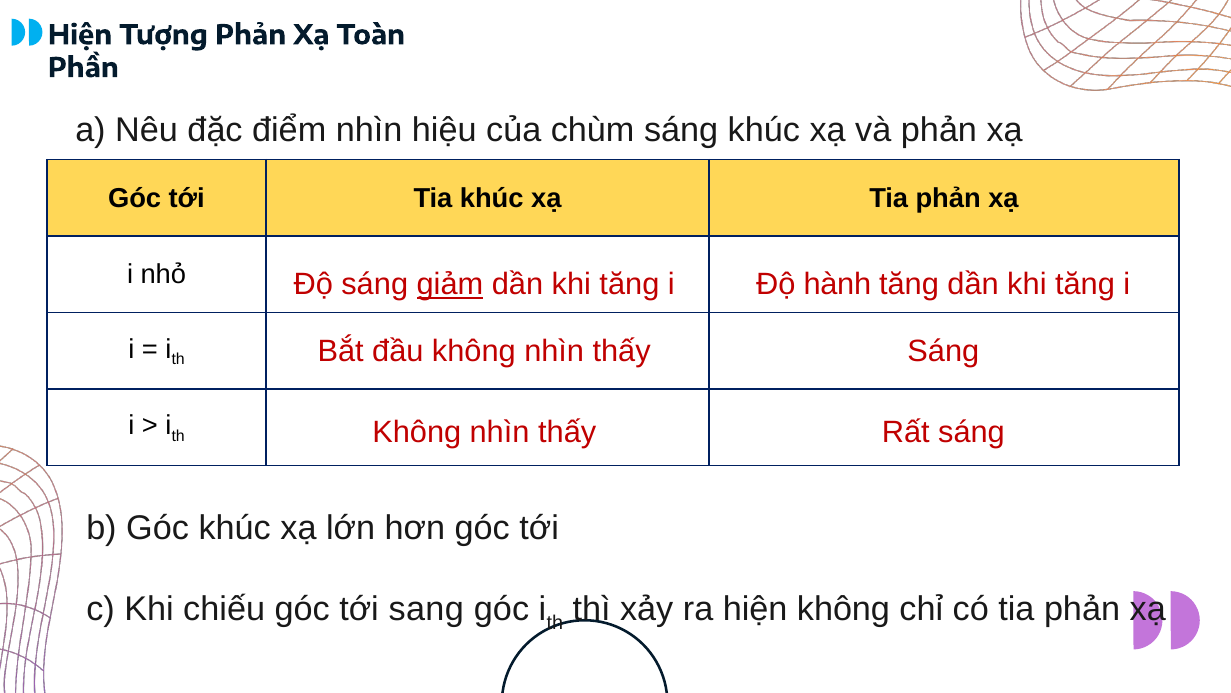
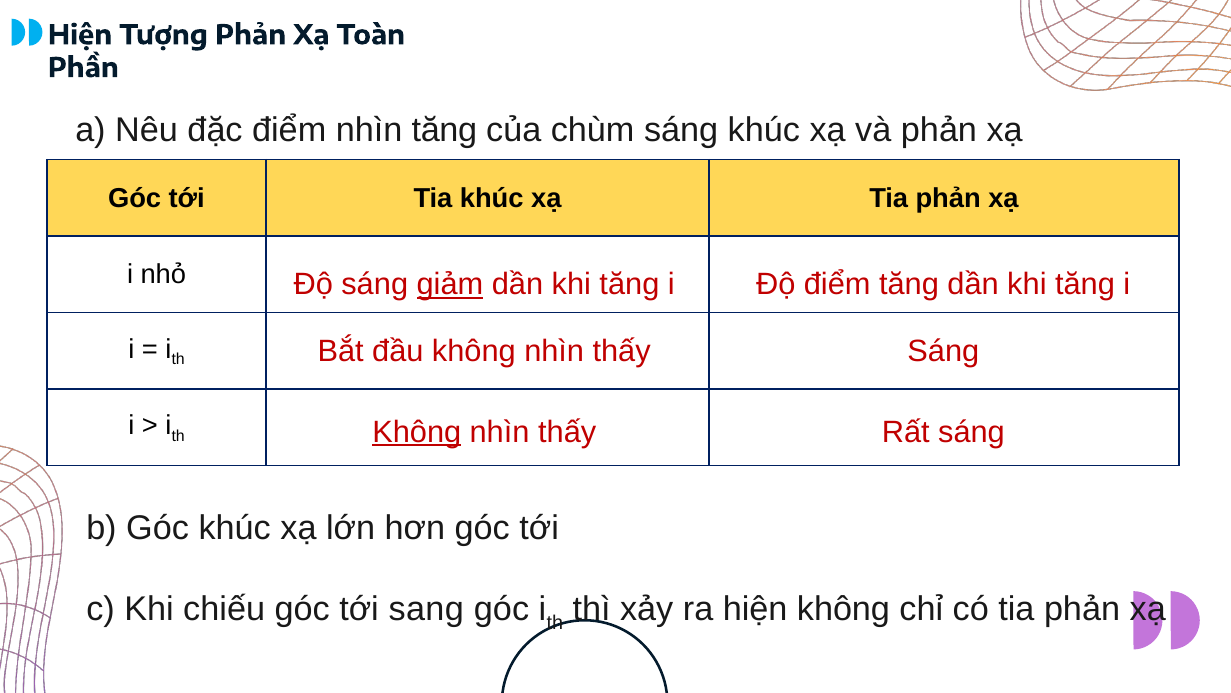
nhìn hiệu: hiệu -> tăng (444, 130)
Độ hành: hành -> điểm (837, 284)
Không underline: none -> present (417, 432)
